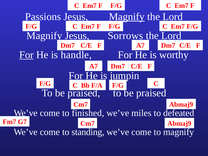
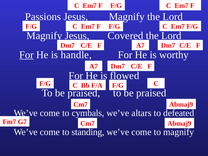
Magnify underline: present -> none (127, 17)
Sorrows: Sorrows -> Covered (125, 36)
jumpin: jumpin -> flowed (125, 76)
finished: finished -> cymbals (88, 113)
miles: miles -> altars (141, 113)
